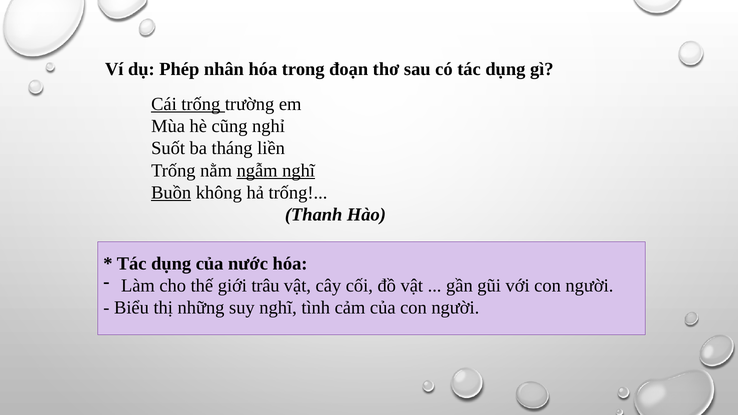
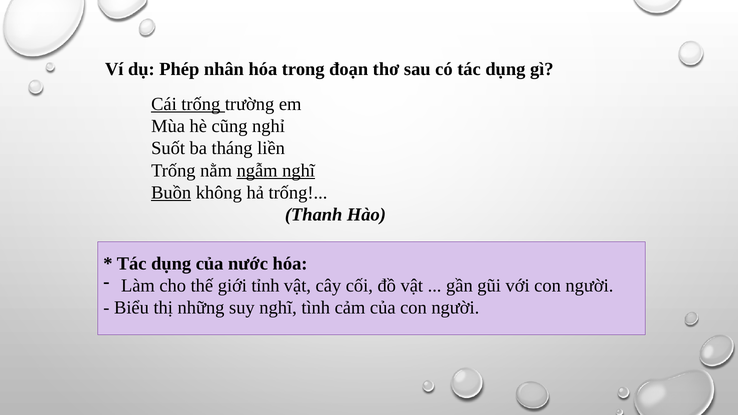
trâu: trâu -> tỉnh (266, 286)
